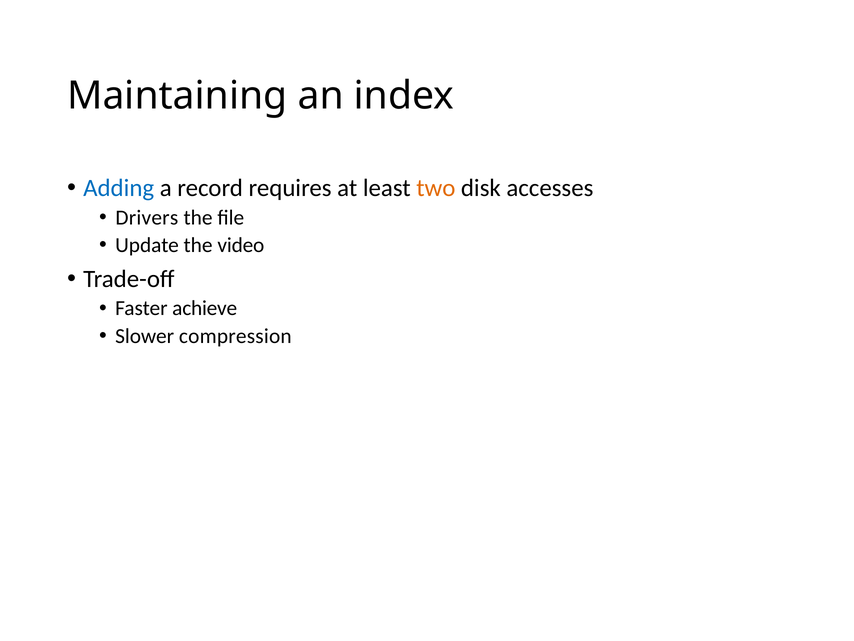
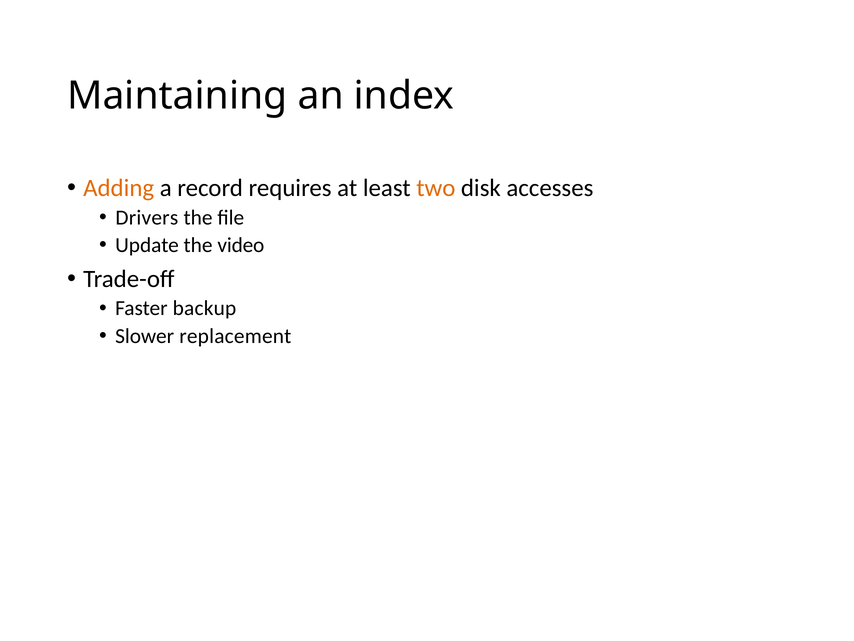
Adding colour: blue -> orange (119, 188)
achieve: achieve -> backup (204, 308)
compression: compression -> replacement (235, 336)
